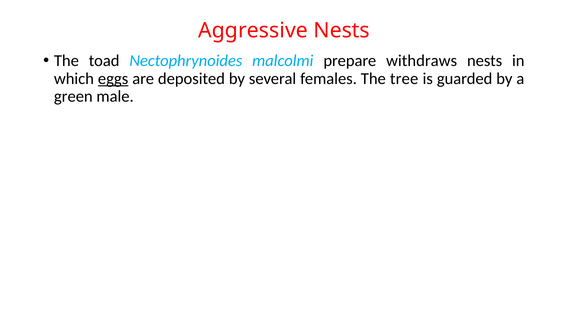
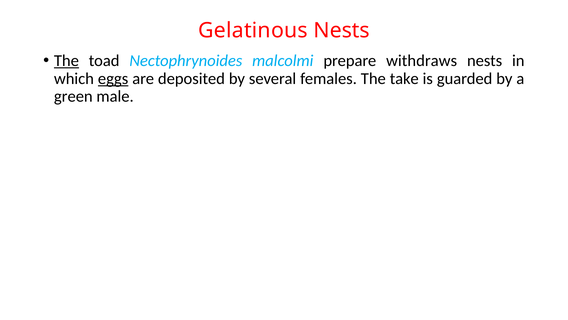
Aggressive: Aggressive -> Gelatinous (253, 30)
The underline: none -> present (66, 61)
tree: tree -> take (404, 78)
